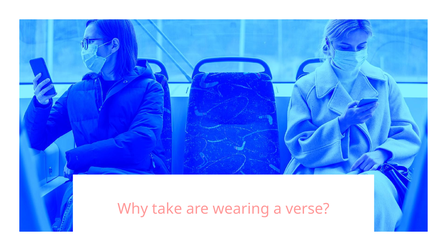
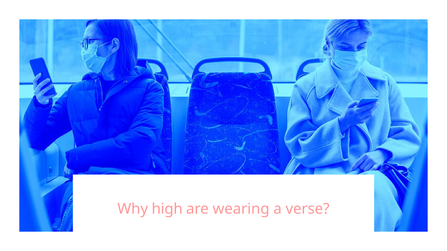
take: take -> high (167, 209)
